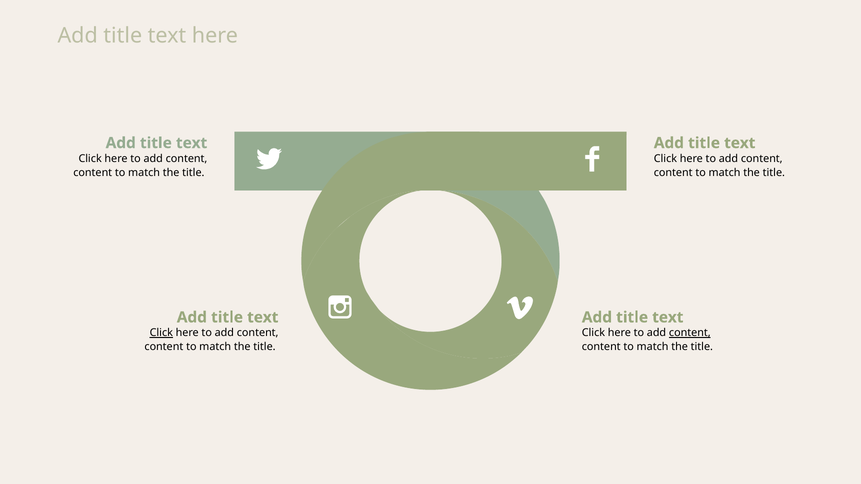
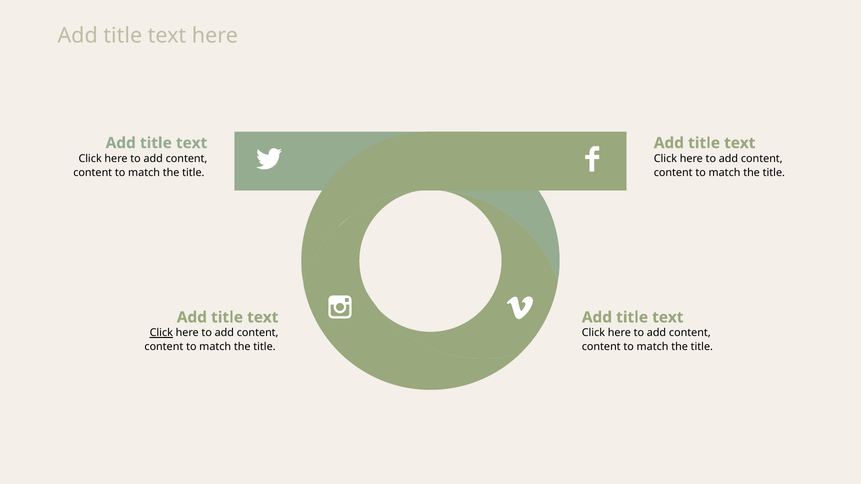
content underline: present -> none (690, 333)
